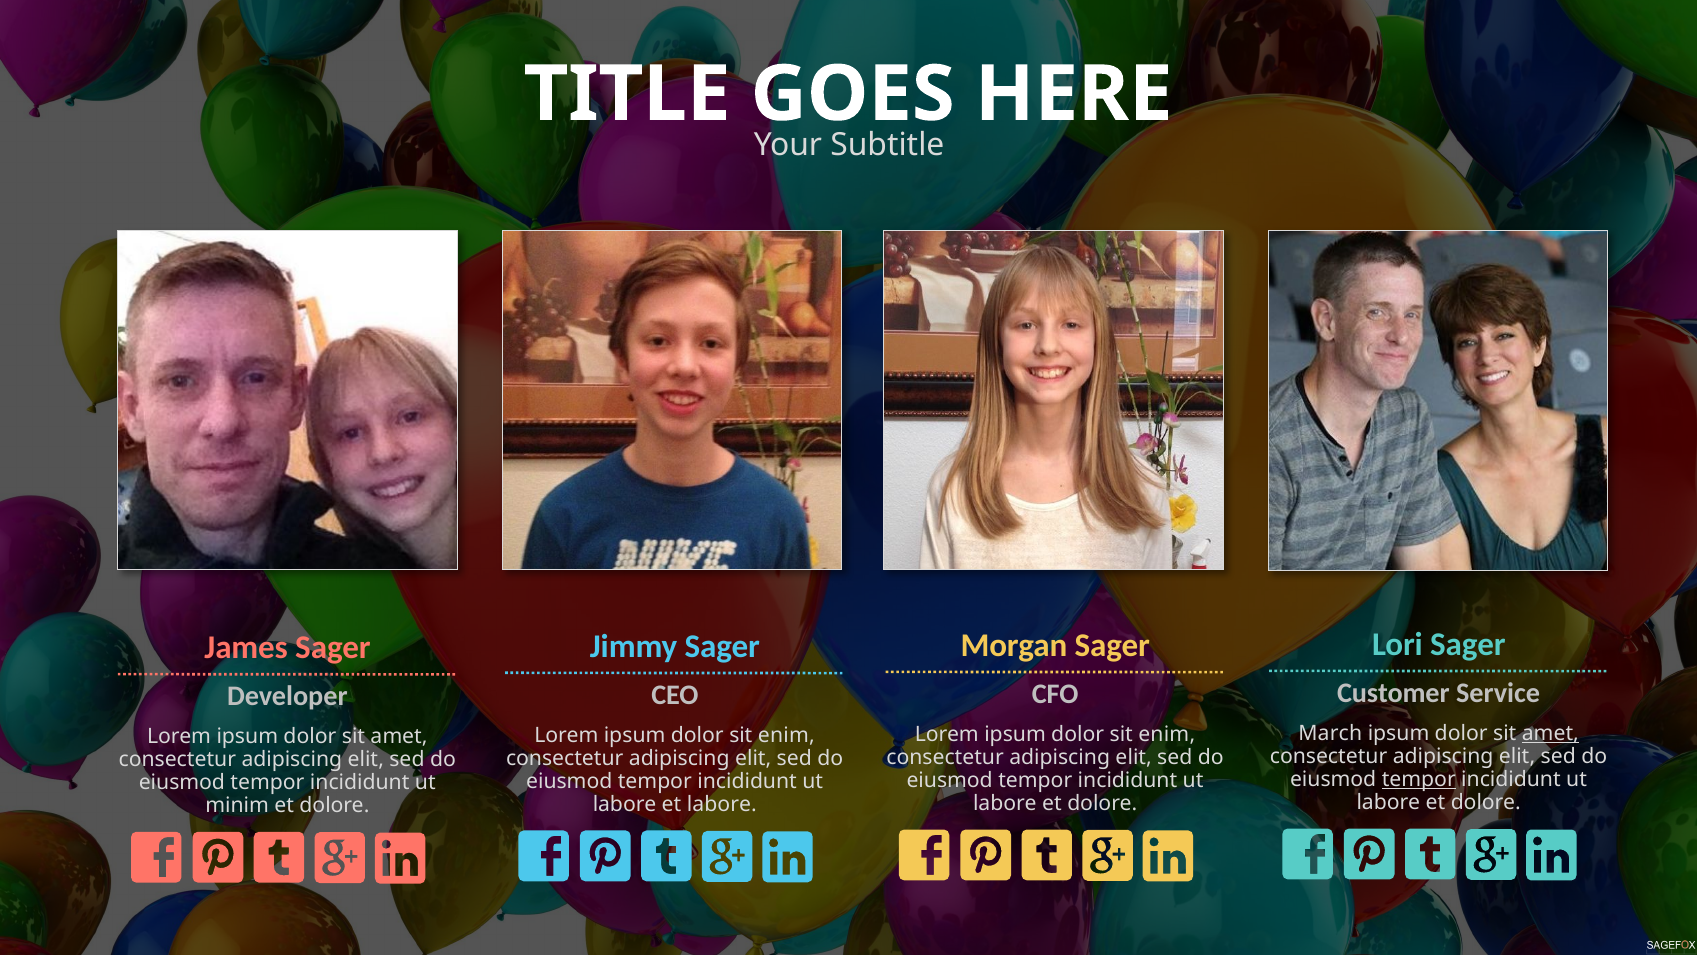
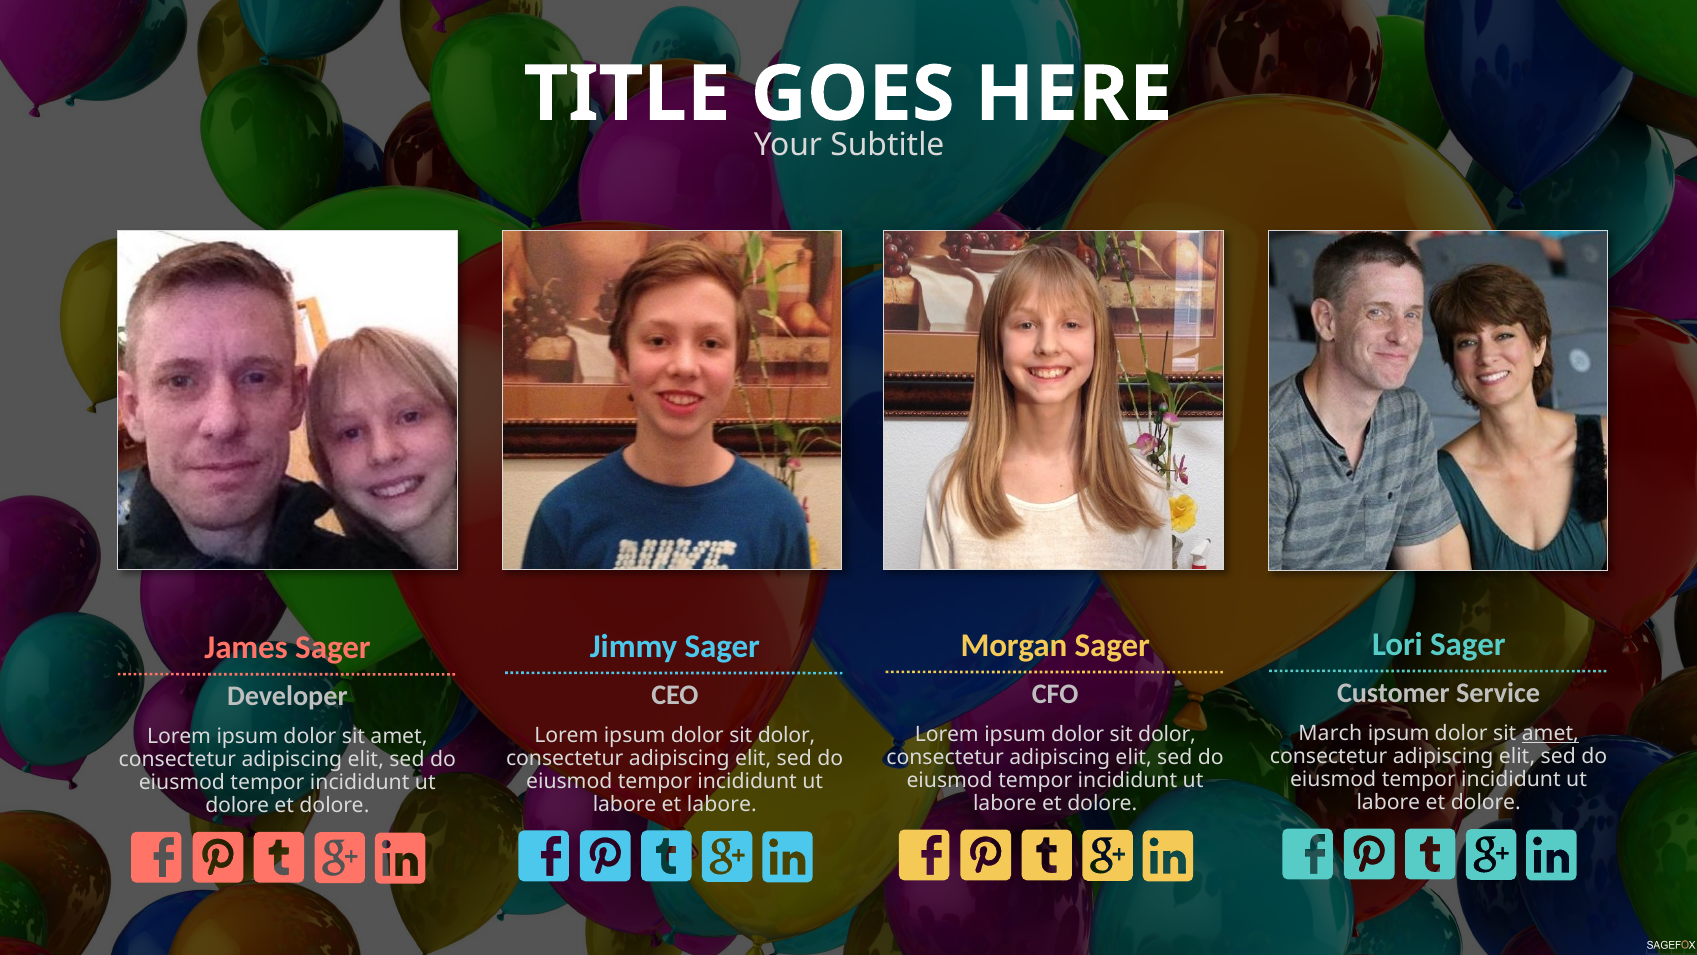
enim: enim -> dolor (1167, 734)
enim: enim -> dolor (787, 735)
tempor underline: present -> none (1419, 779)
minim: minim -> dolore (237, 805)
